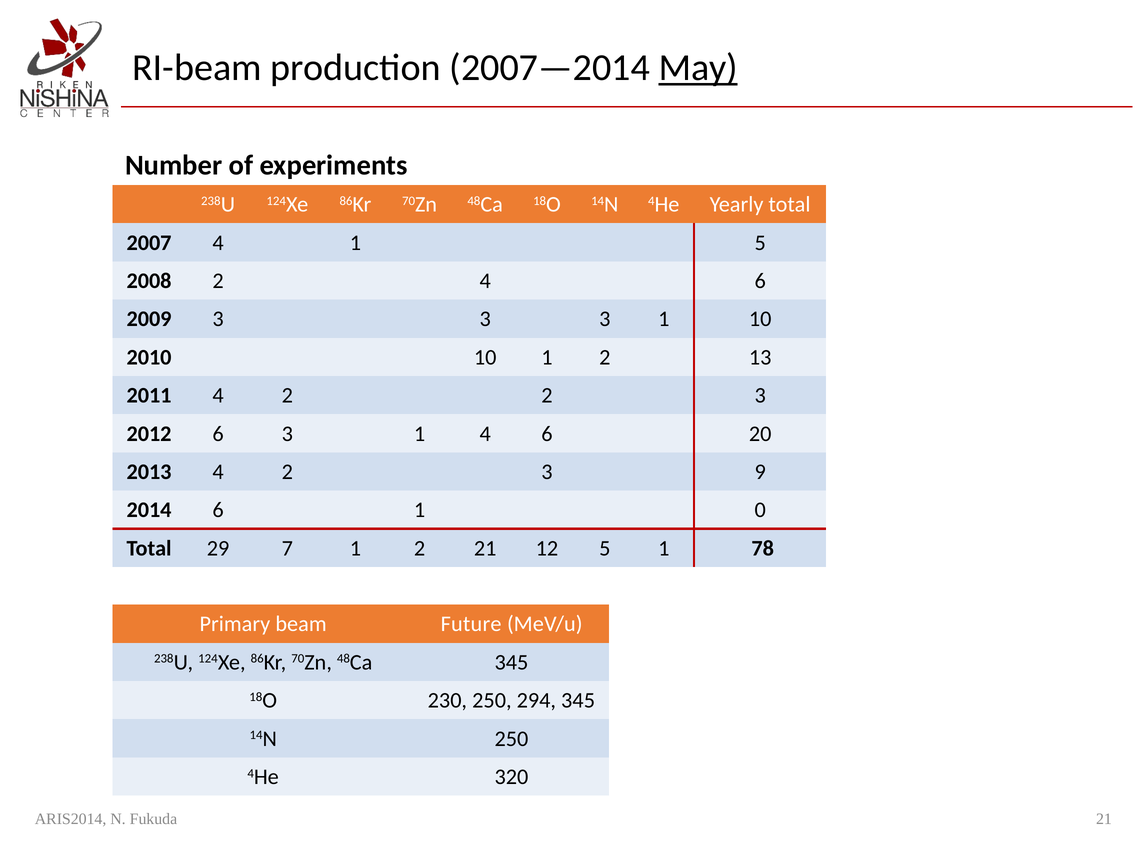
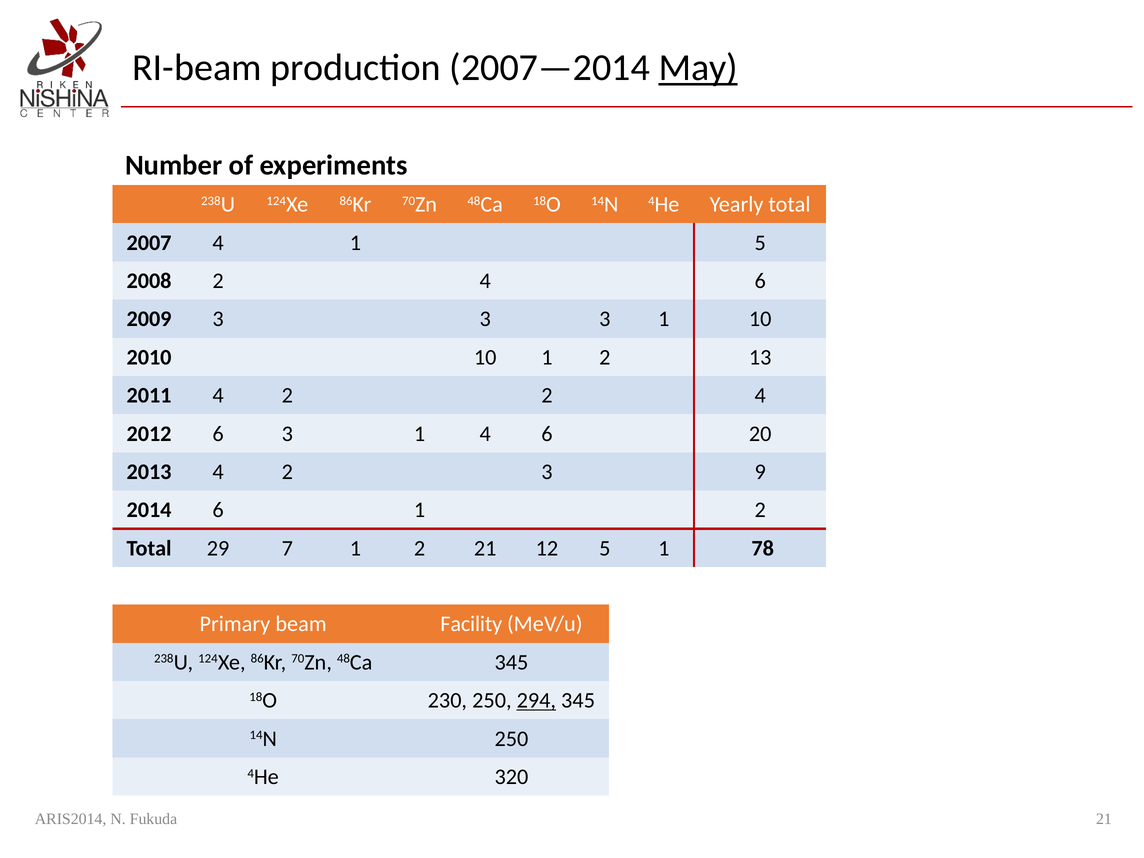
2 2 3: 3 -> 4 (760, 396)
6 1 0: 0 -> 2 (760, 510)
Future: Future -> Facility (471, 624)
294 underline: none -> present (536, 700)
